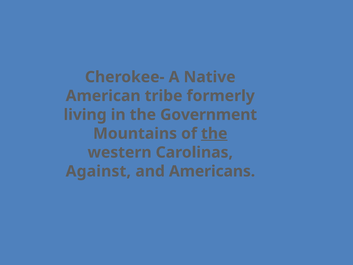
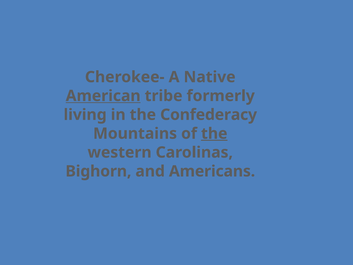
American underline: none -> present (103, 96)
Government: Government -> Confederacy (209, 115)
Against: Against -> Bighorn (98, 171)
